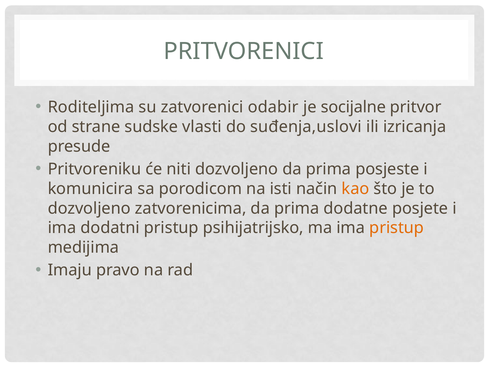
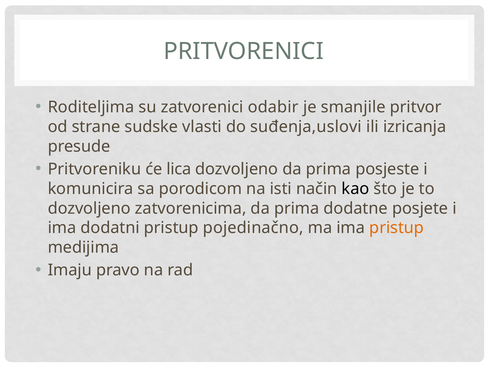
socijalne: socijalne -> smanjile (353, 107)
niti: niti -> lica (179, 169)
kao colour: orange -> black (355, 189)
psihijatrijsko: psihijatrijsko -> pojedinačno (253, 228)
